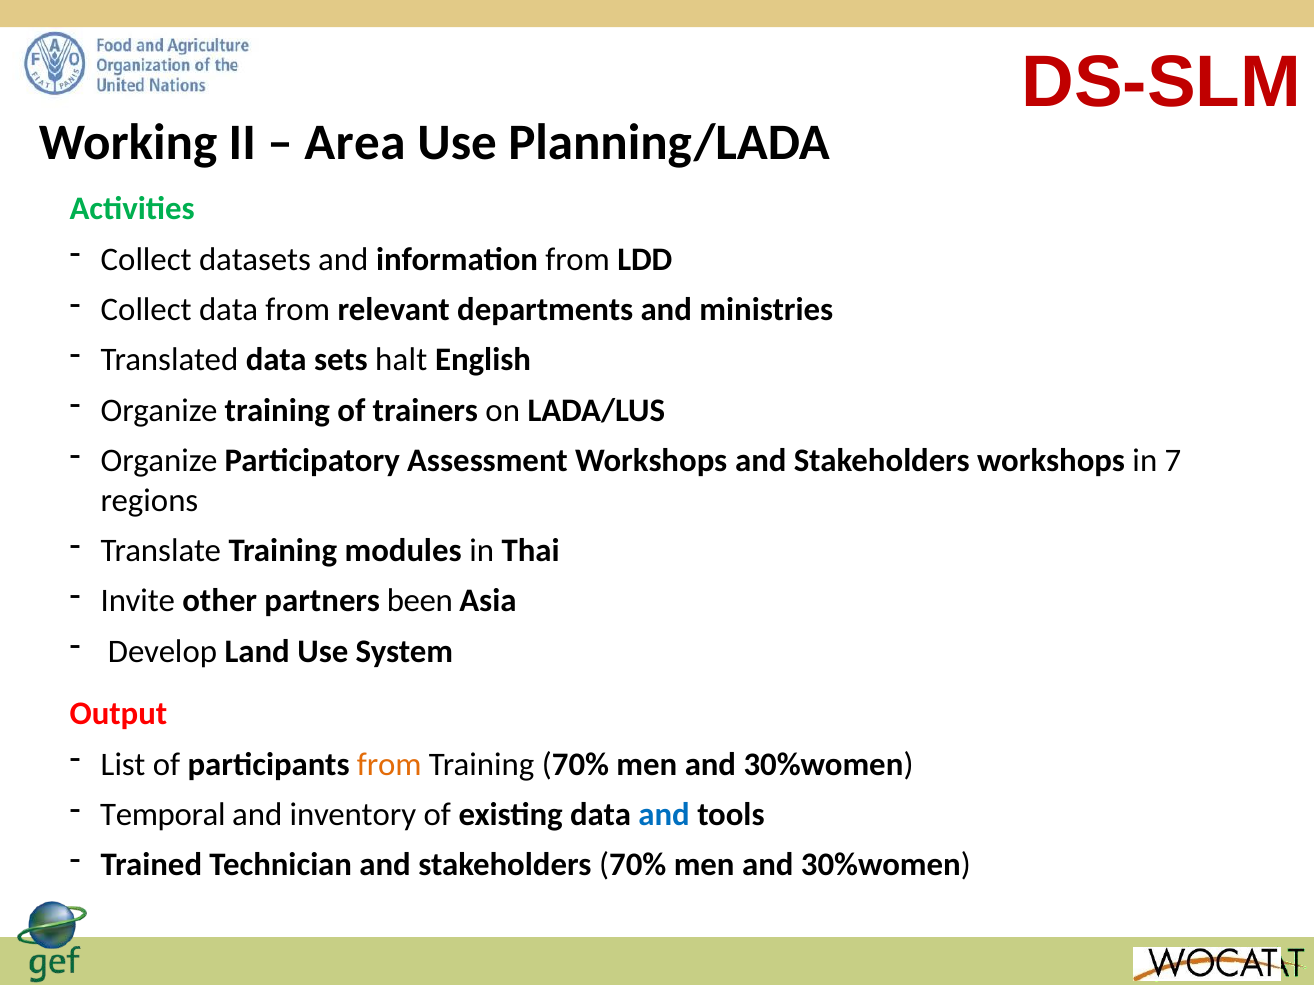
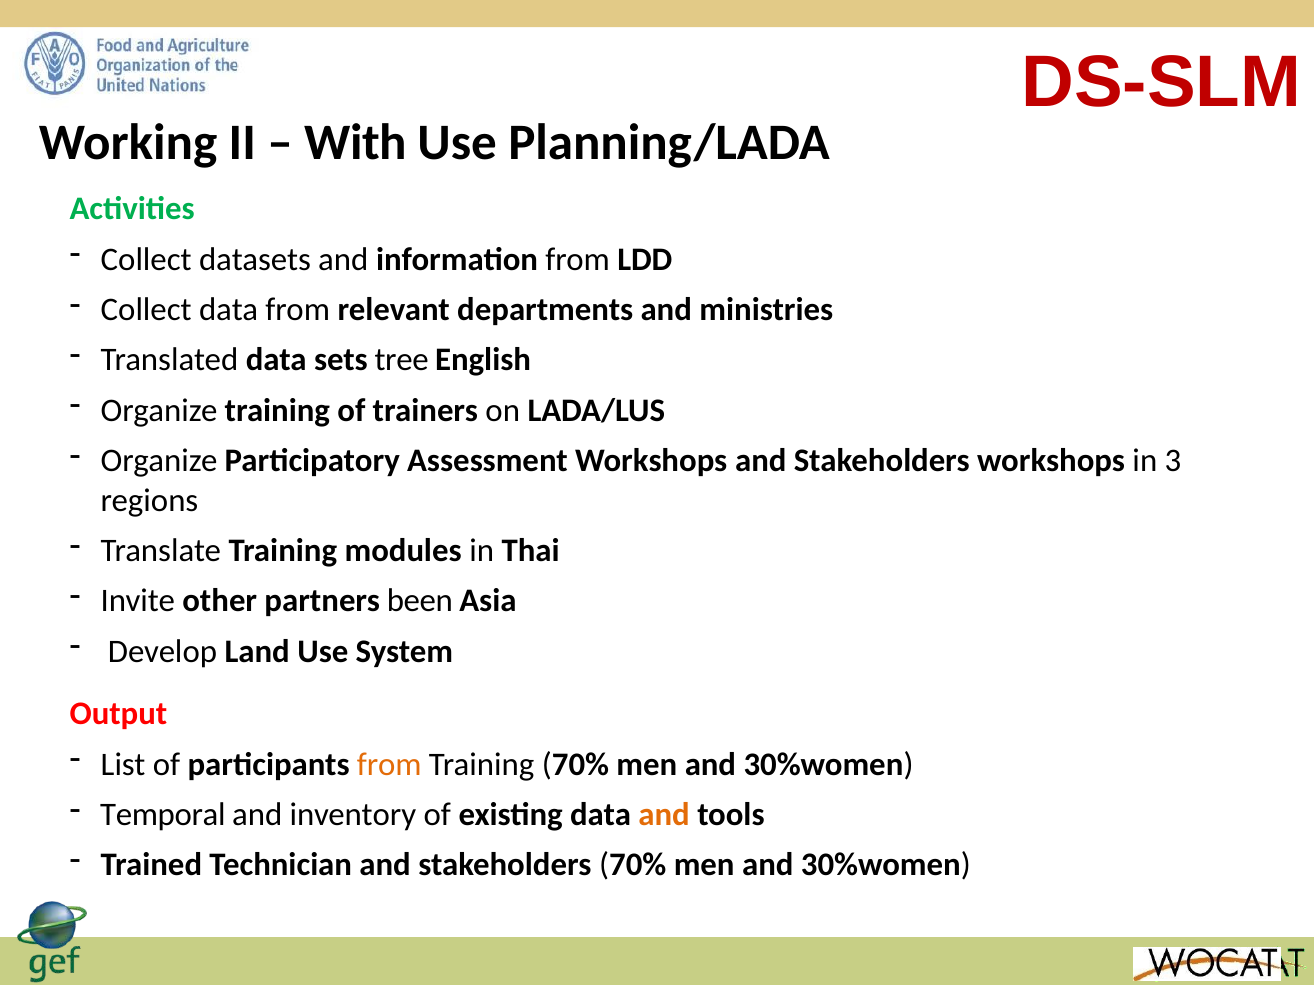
Area: Area -> With (355, 143)
halt: halt -> tree (402, 360)
7: 7 -> 3 (1173, 461)
and colour: blue -> orange (664, 815)
